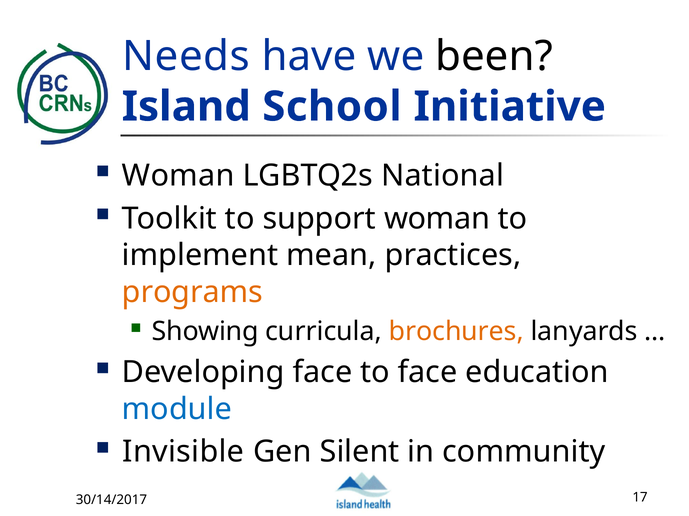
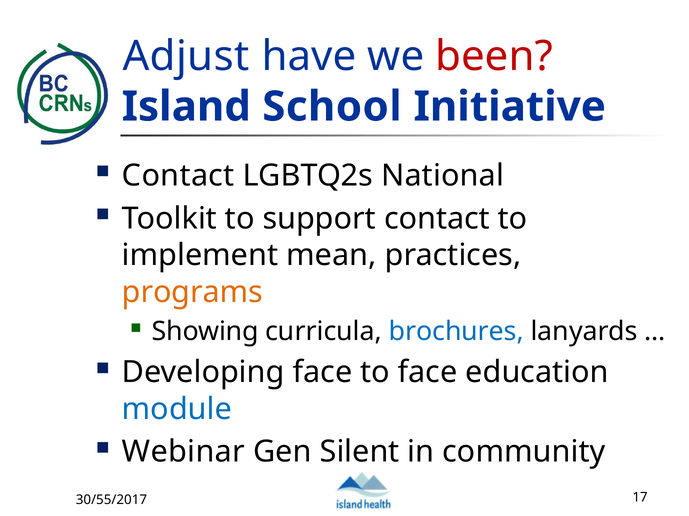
Needs: Needs -> Adjust (186, 56)
been colour: black -> red (494, 56)
Woman: Woman -> Contact (178, 176)
support woman: woman -> contact (437, 219)
brochures colour: orange -> blue (456, 332)
Invisible: Invisible -> Webinar (183, 452)
30/14/2017: 30/14/2017 -> 30/55/2017 (111, 500)
